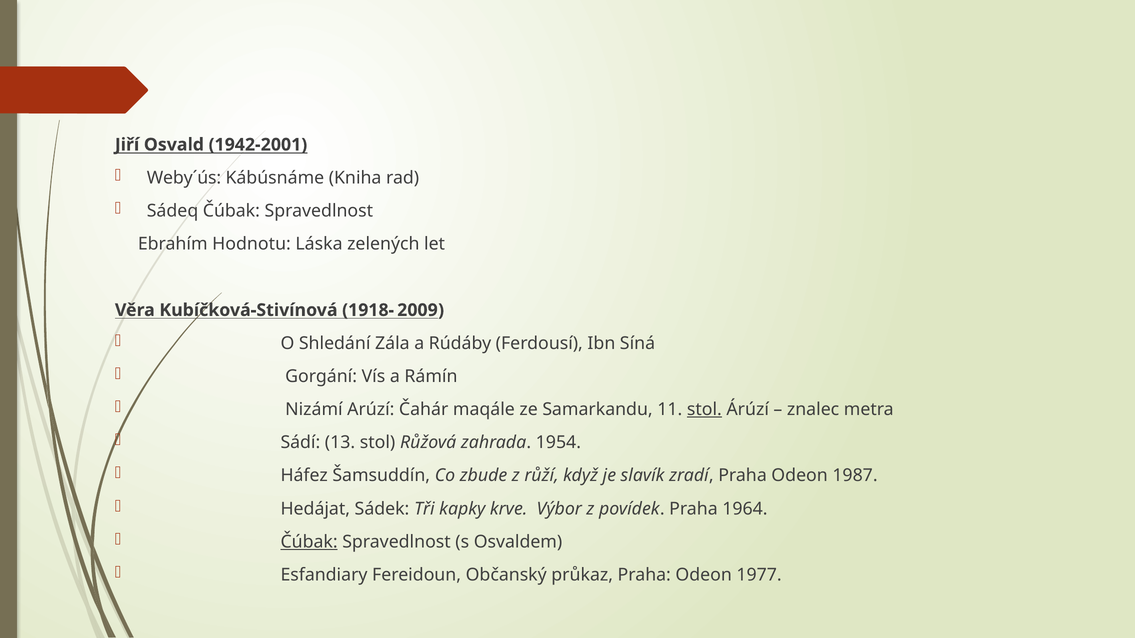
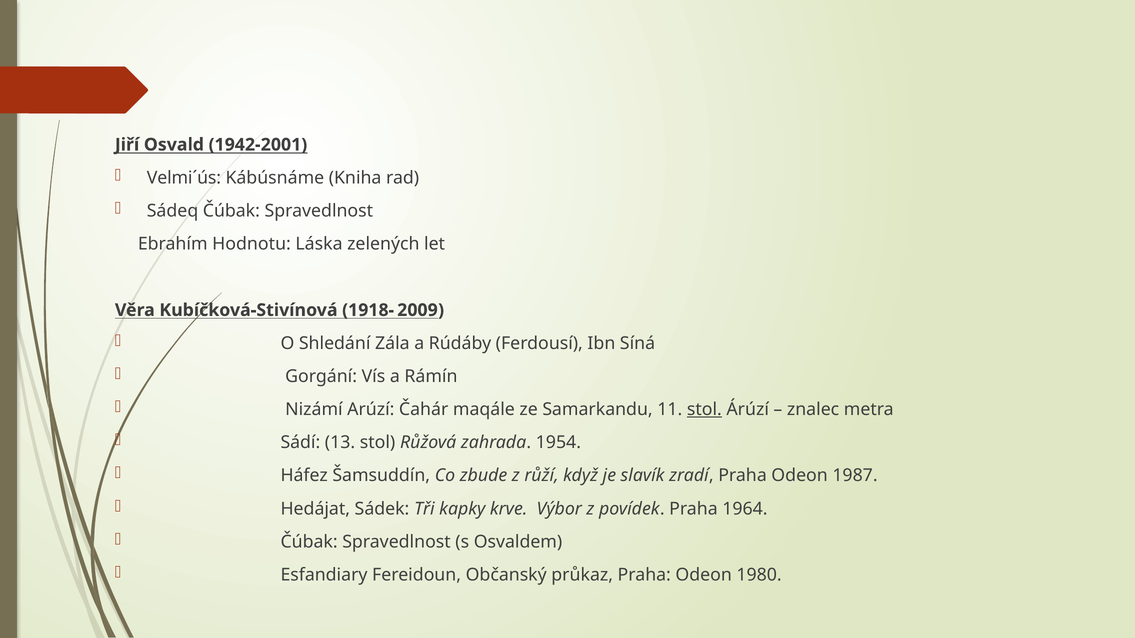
Weby´ús: Weby´ús -> Velmi´ús (184, 178)
Čúbak underline: present -> none (309, 542)
1977: 1977 -> 1980 (759, 575)
